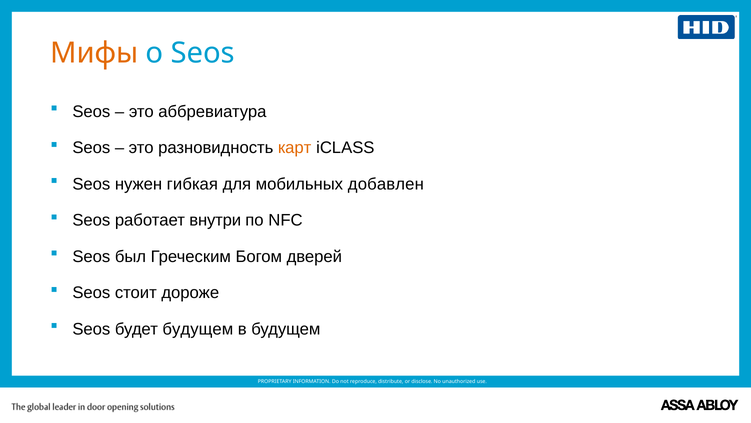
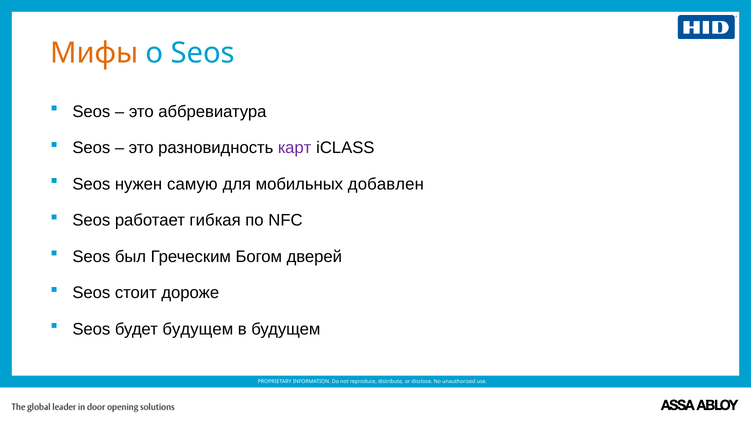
карт colour: orange -> purple (295, 148)
гибкая: гибкая -> самую (192, 184)
внутри: внутри -> гибкая (215, 220)
